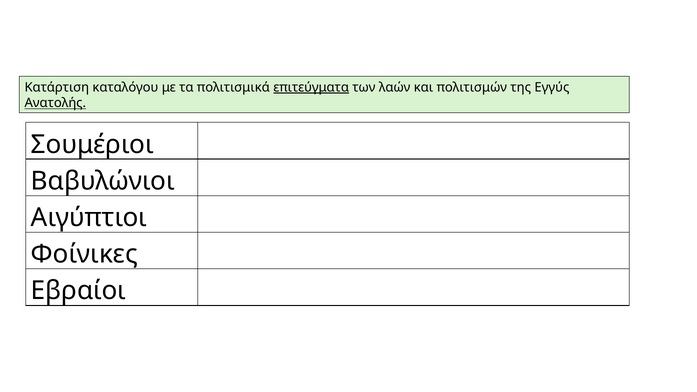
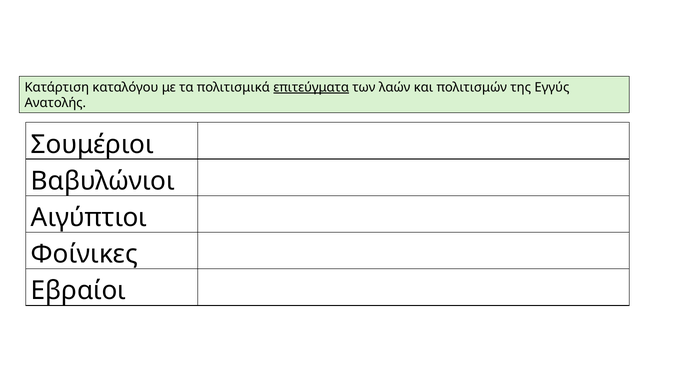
Ανατολής underline: present -> none (55, 103)
